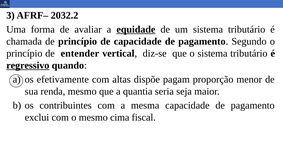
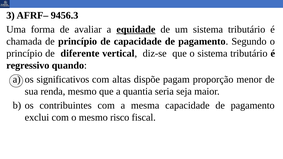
2032.2: 2032.2 -> 9456.3 (65, 15)
entender: entender -> diferente (80, 53)
regressivo underline: present -> none (28, 65)
efetivamente: efetivamente -> significativos (63, 80)
cima: cima -> risco (120, 118)
